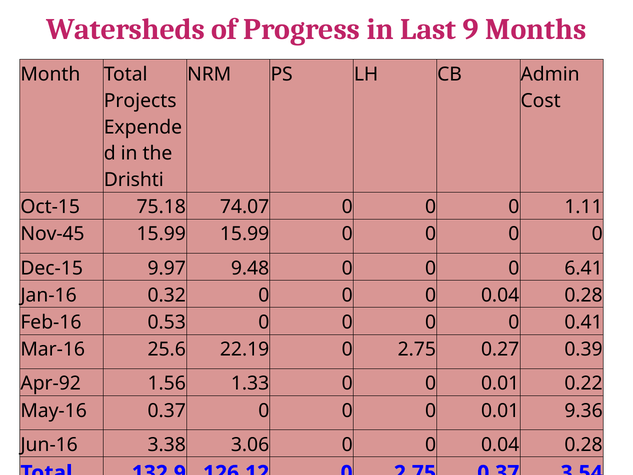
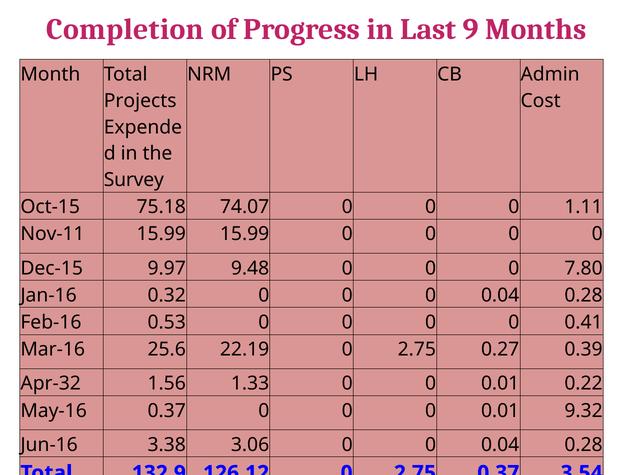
Watersheds: Watersheds -> Completion (125, 30)
Drishti: Drishti -> Survey (134, 180)
Nov-45: Nov-45 -> Nov-11 (52, 234)
6.41: 6.41 -> 7.80 (584, 268)
Apr-92: Apr-92 -> Apr-32 (51, 383)
9.36: 9.36 -> 9.32 (584, 410)
